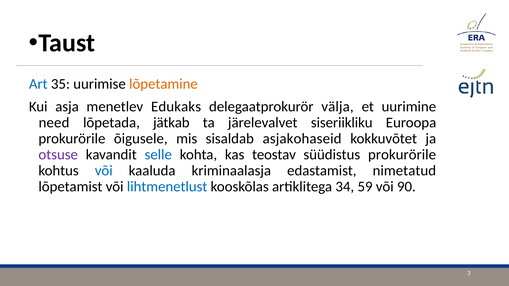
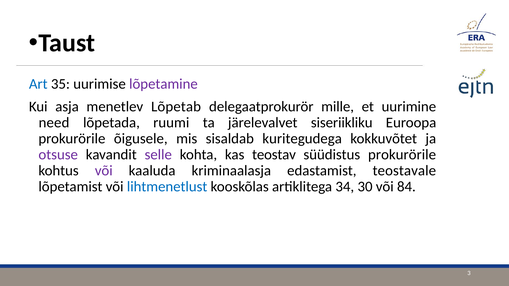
lõpetamine colour: orange -> purple (163, 84)
Edukaks: Edukaks -> Lõpetab (176, 107)
välja: välja -> mille (338, 107)
jätkab: jätkab -> ruumi (171, 123)
asjakohaseid: asjakohaseid -> kuritegudega (302, 139)
selle colour: blue -> purple (158, 155)
või colour: blue -> purple (104, 171)
nimetatud: nimetatud -> teostavale (404, 171)
59: 59 -> 30 (365, 187)
90: 90 -> 84 (406, 187)
